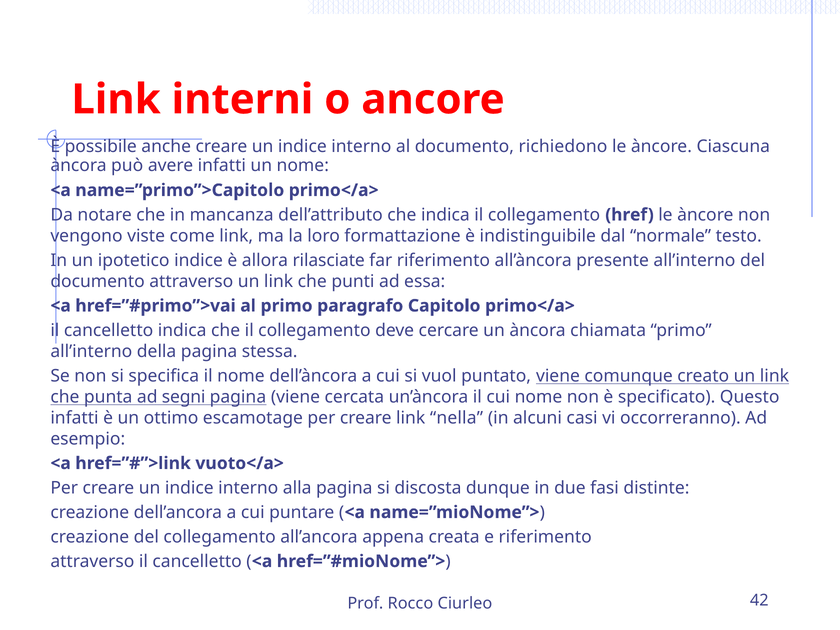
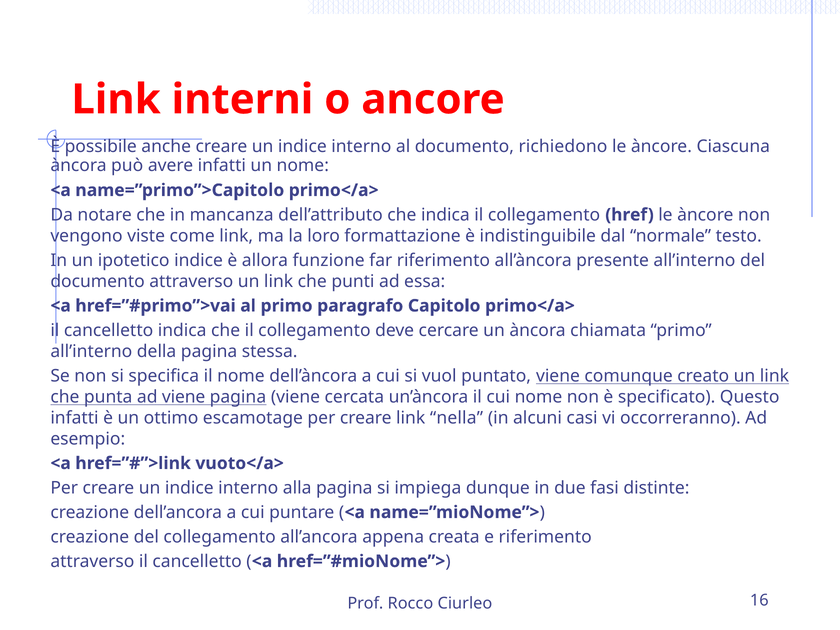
rilasciate: rilasciate -> funzione (329, 260)
ad segni: segni -> viene (184, 397)
discosta: discosta -> impiega (428, 488)
42: 42 -> 16 (759, 600)
